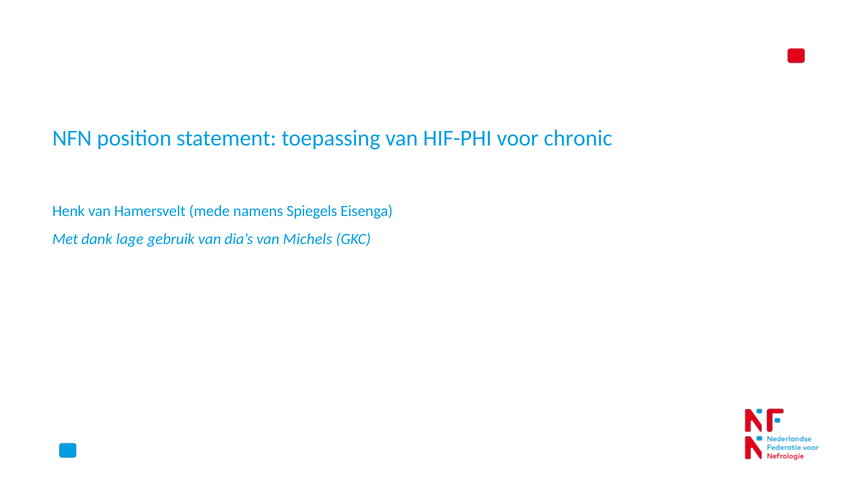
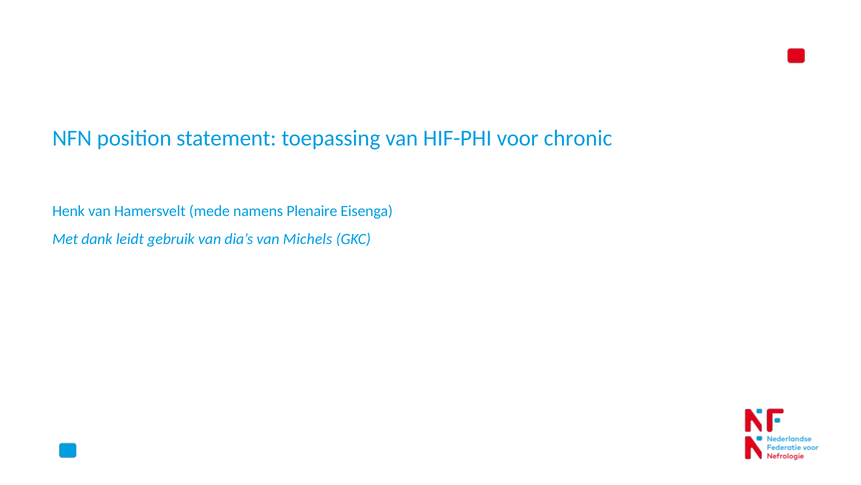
Spiegels: Spiegels -> Plenaire (312, 211)
lage: lage -> leidt (130, 239)
